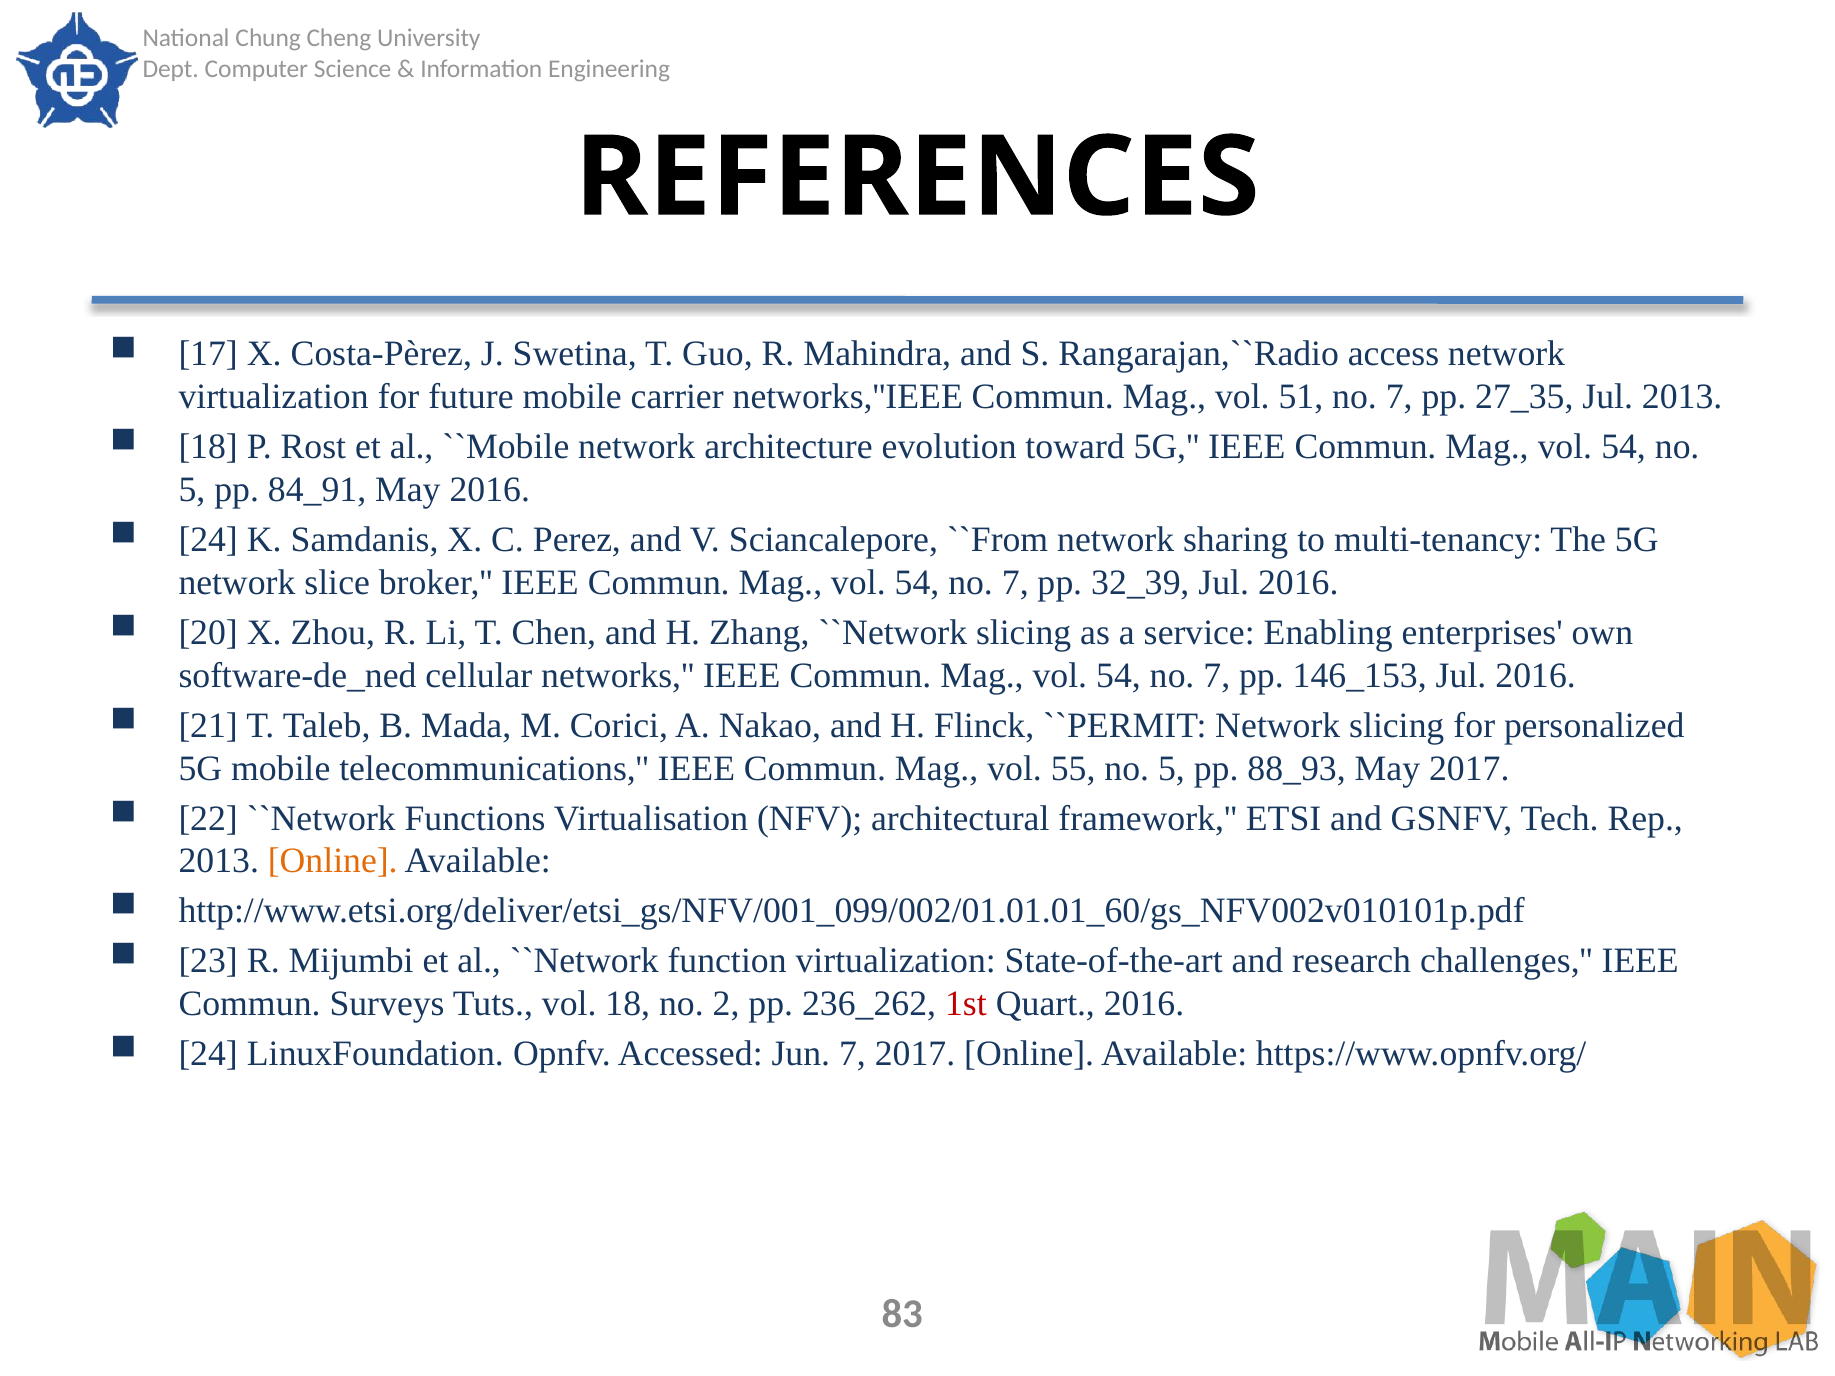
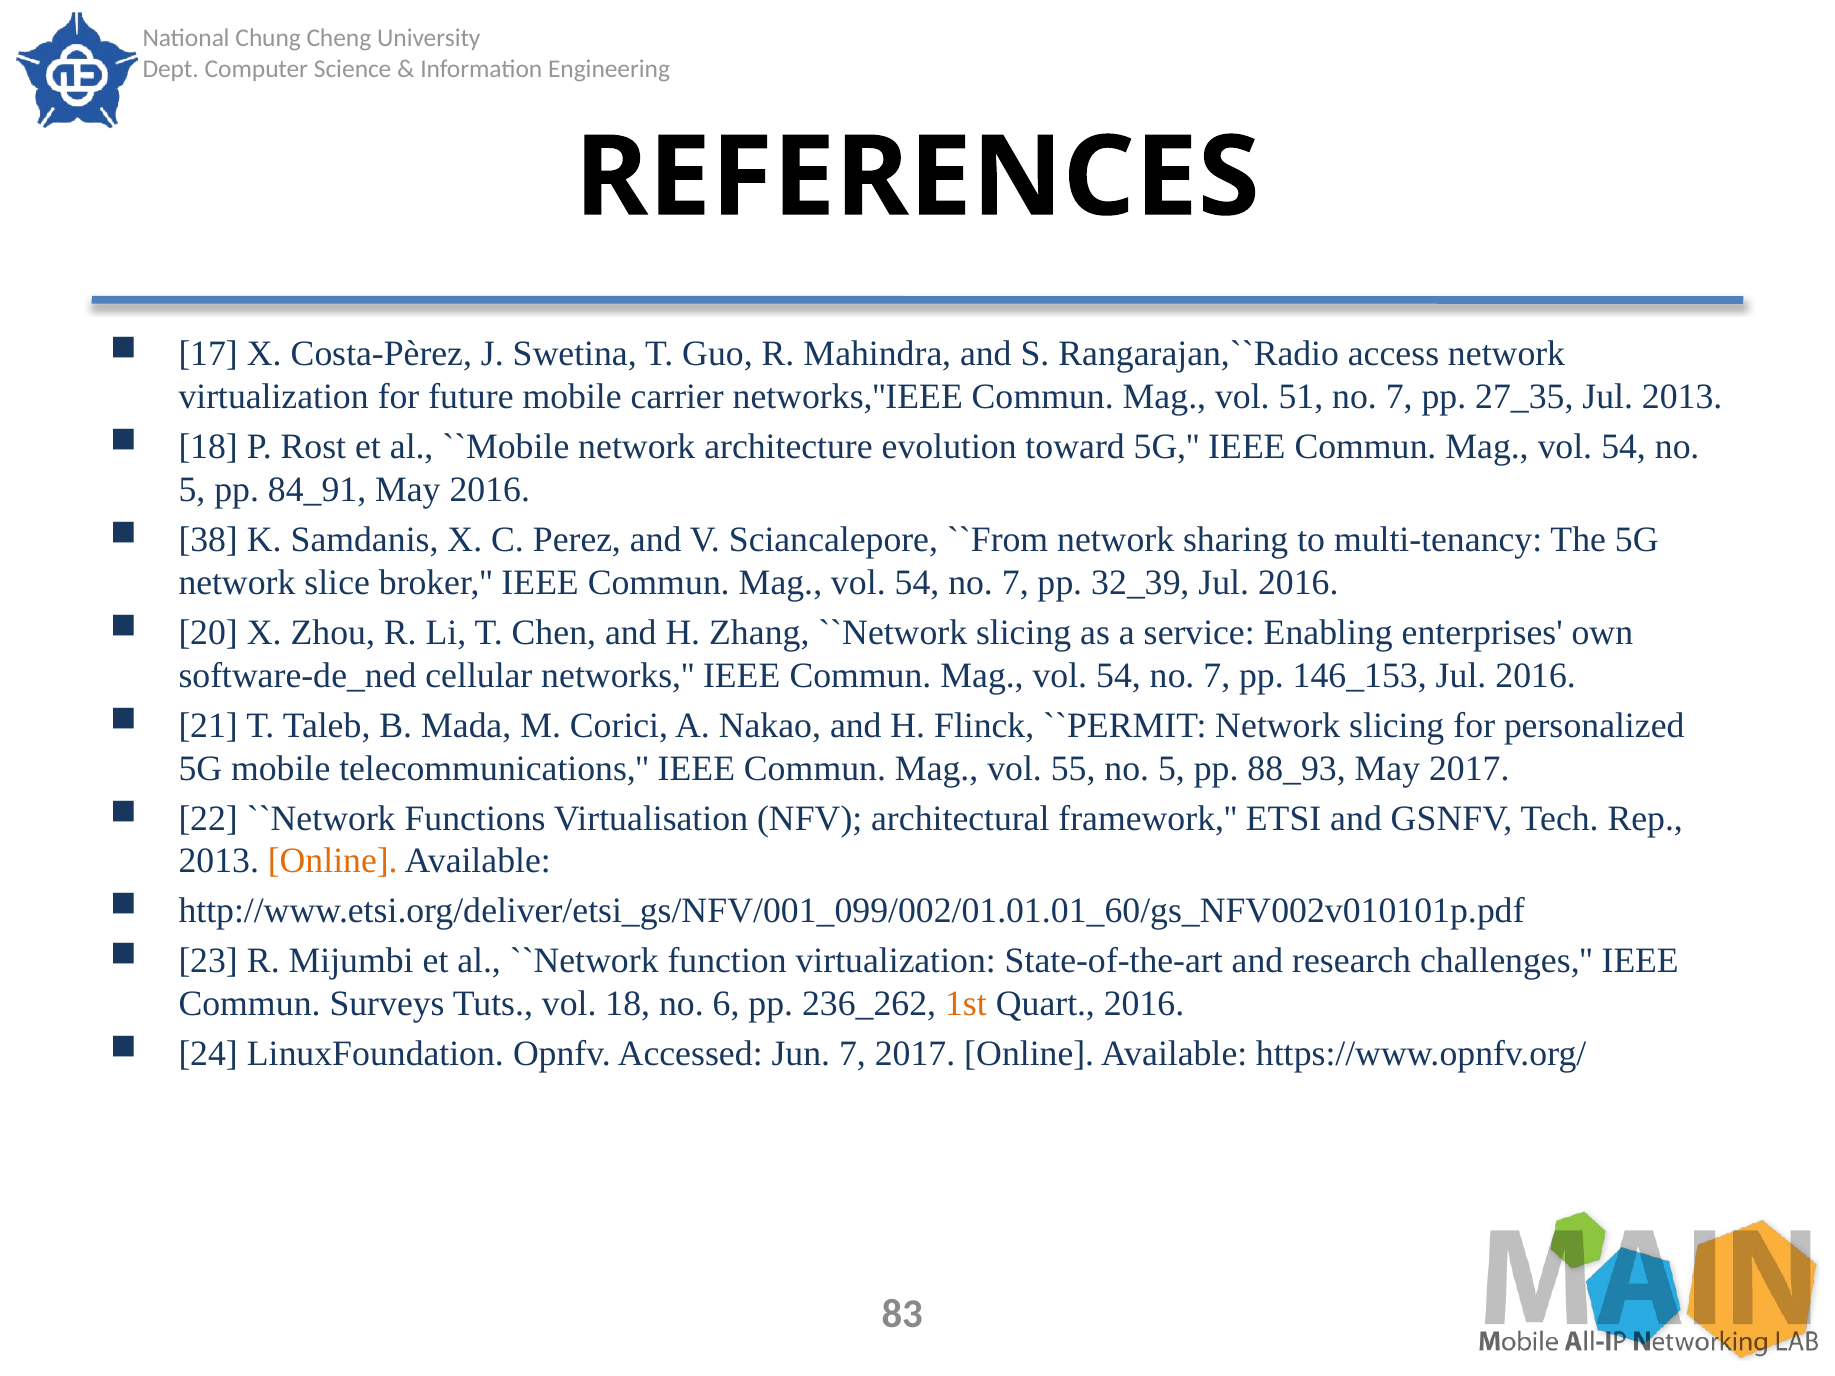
24: 24 -> 38 (208, 540)
2: 2 -> 6 (726, 1004)
1st colour: red -> orange (966, 1004)
